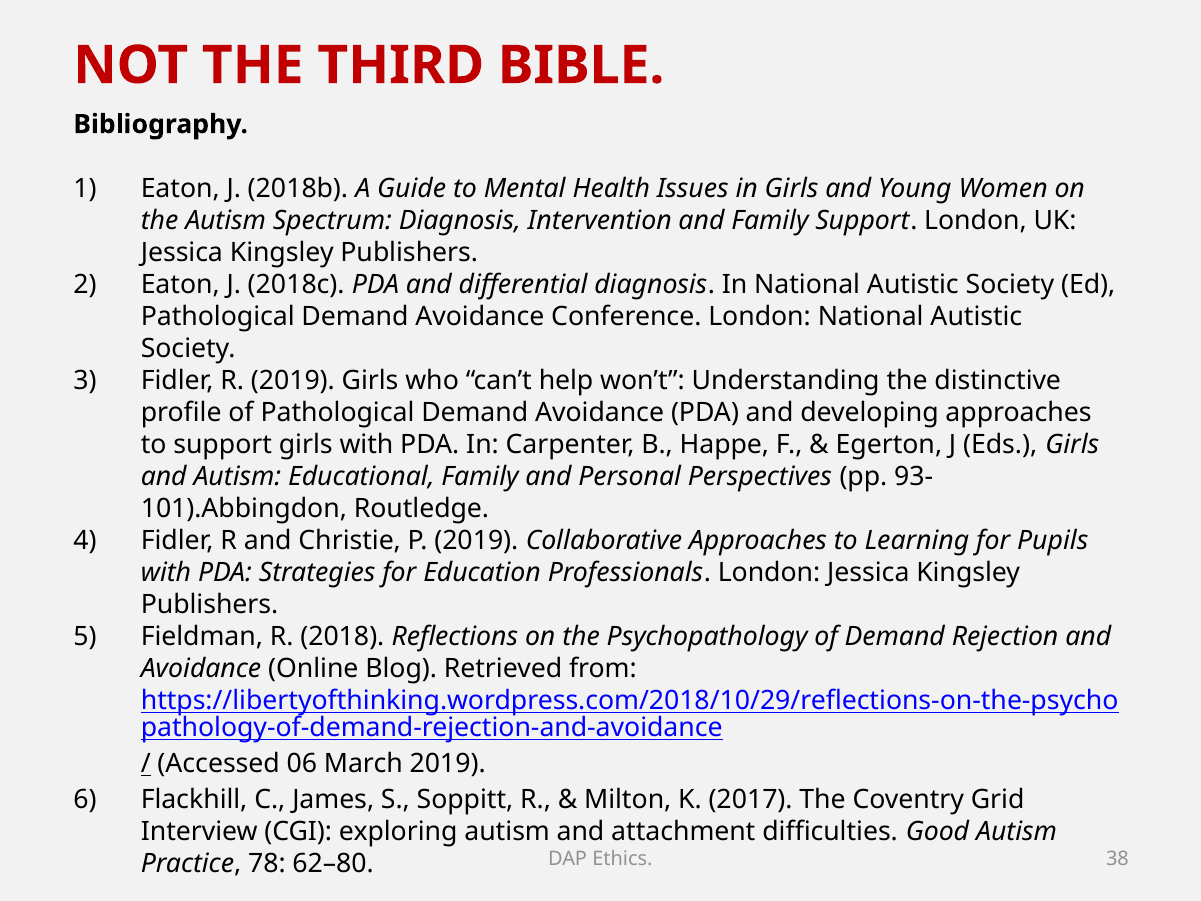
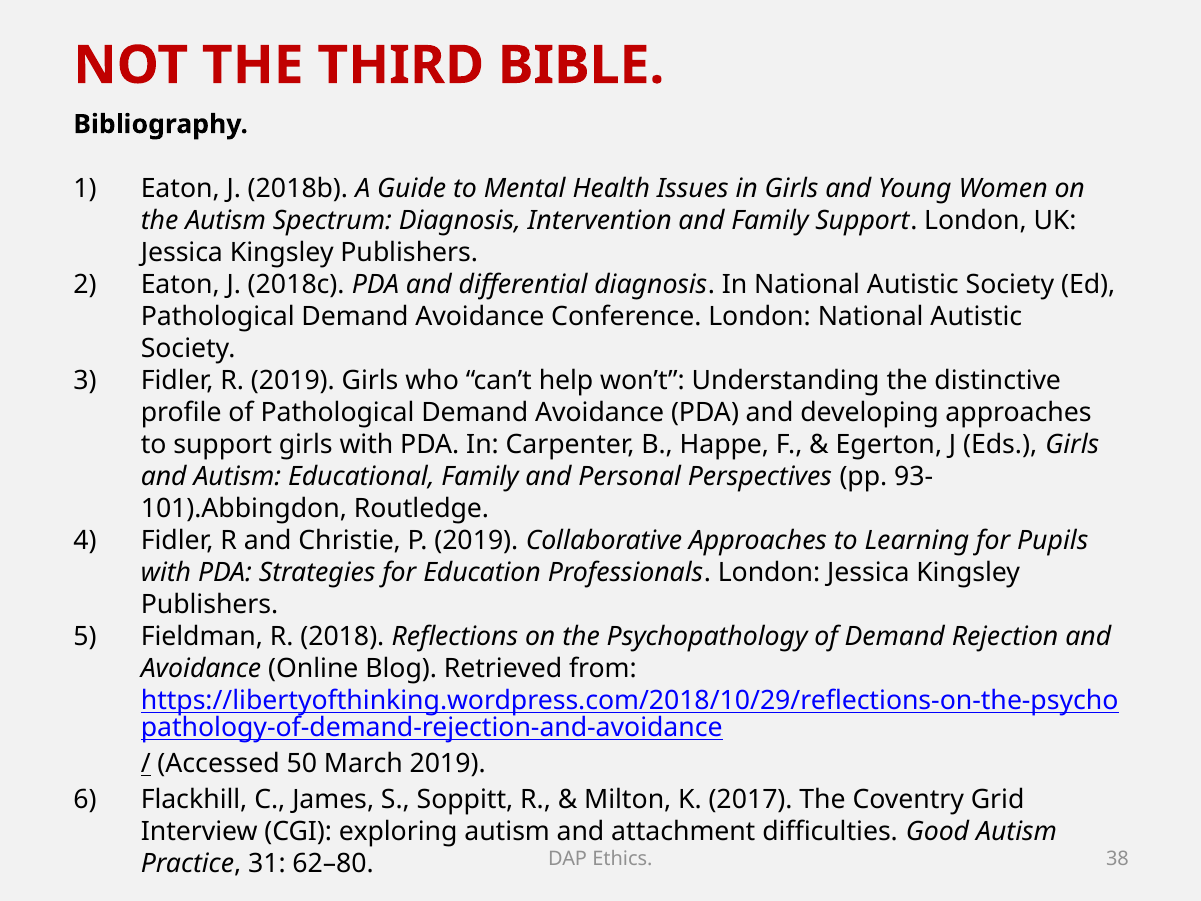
06: 06 -> 50 (302, 763)
78: 78 -> 31 (267, 864)
